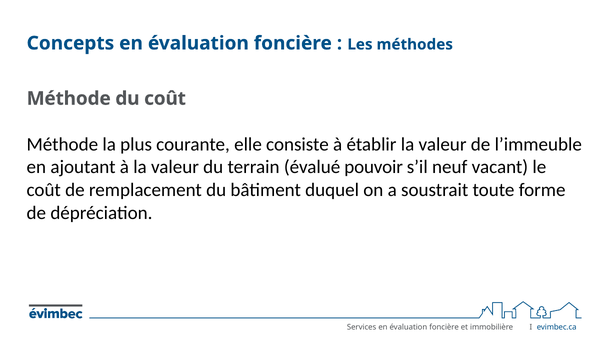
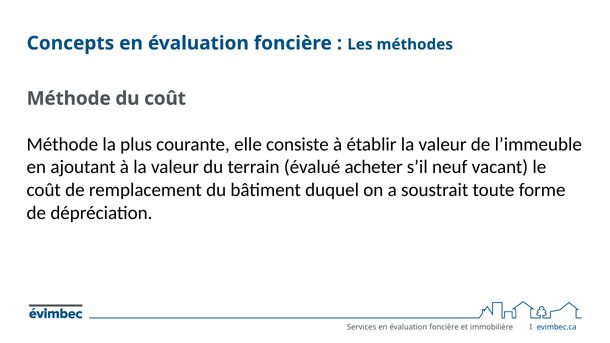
pouvoir: pouvoir -> acheter (374, 167)
